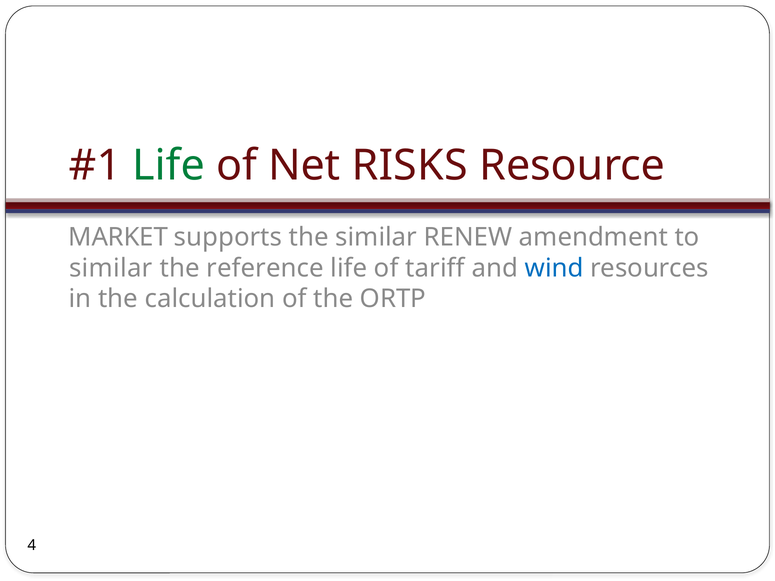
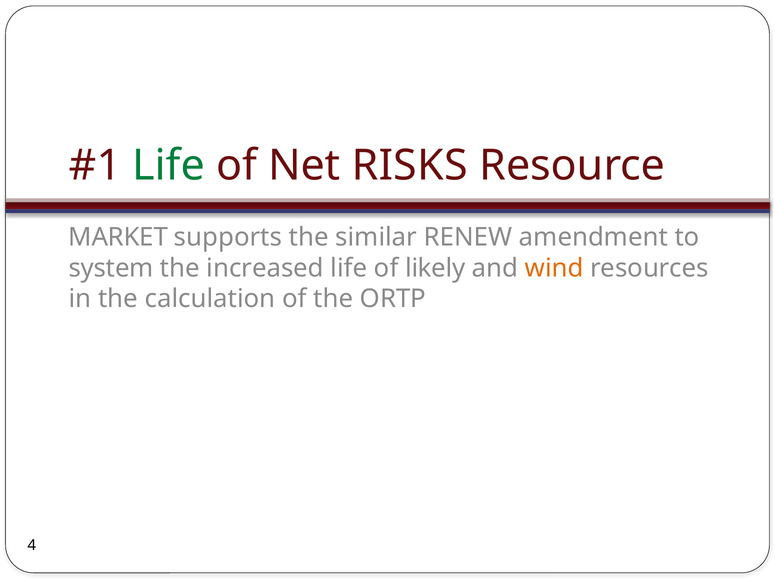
similar: similar -> system (111, 268)
reference: reference -> increased (265, 268)
tariff: tariff -> likely (435, 268)
wind colour: blue -> orange (554, 268)
